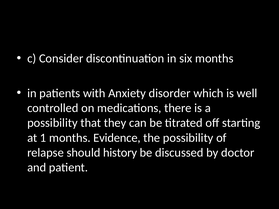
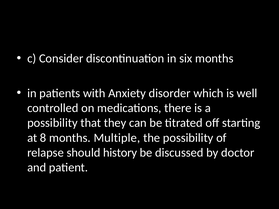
1: 1 -> 8 (43, 138)
Evidence: Evidence -> Multiple (117, 138)
